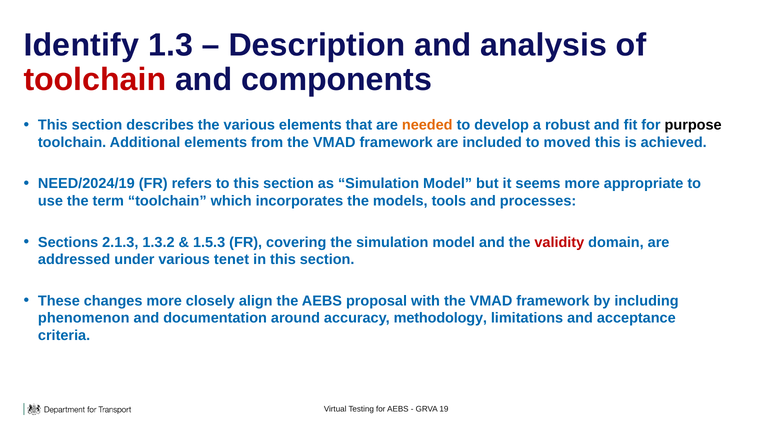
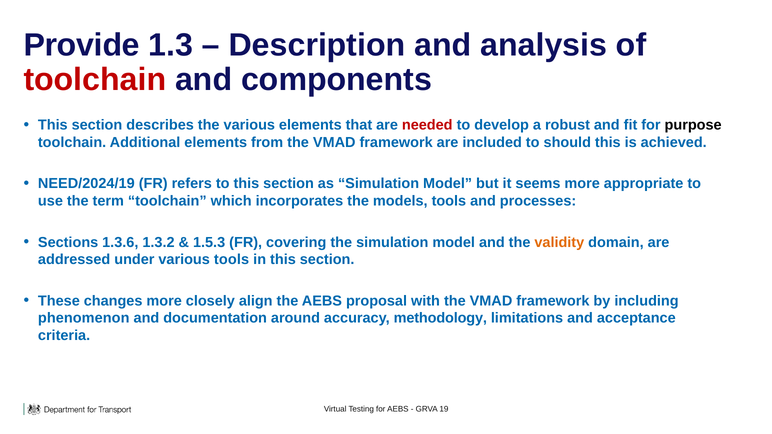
Identify: Identify -> Provide (82, 45)
needed colour: orange -> red (427, 125)
moved: moved -> should (567, 143)
2.1.3: 2.1.3 -> 1.3.6 (120, 242)
validity colour: red -> orange (559, 242)
various tenet: tenet -> tools (232, 260)
